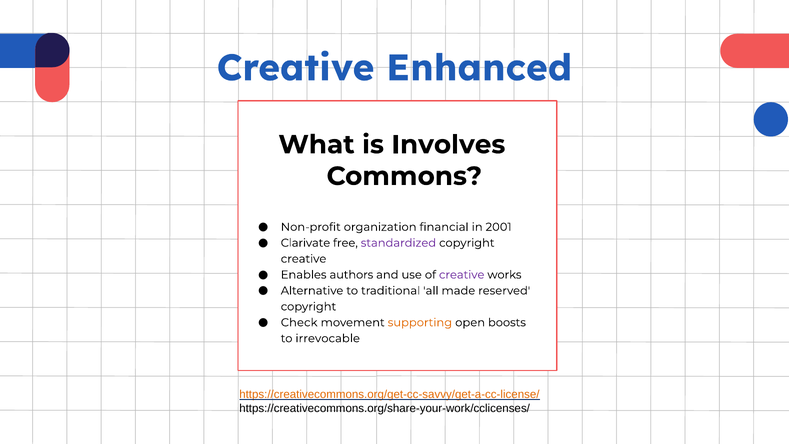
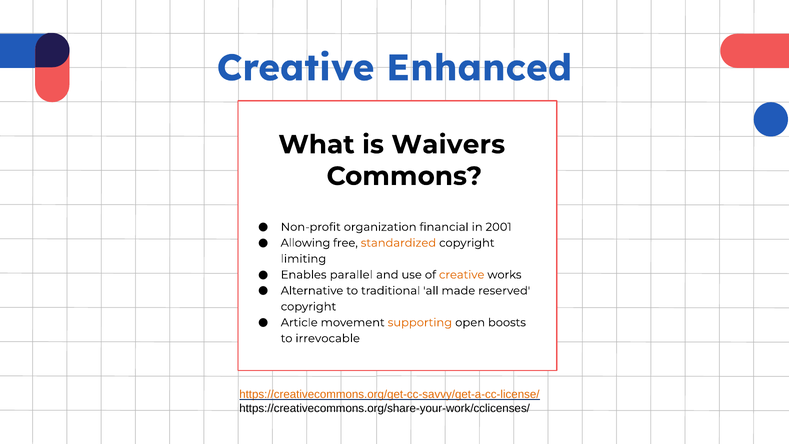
Involves: Involves -> Waivers (448, 145)
Clarivate: Clarivate -> Allowing (305, 243)
standardized colour: purple -> orange (398, 243)
creative: creative -> limiting (304, 259)
authors: authors -> parallel (351, 275)
creative colour: purple -> orange (462, 275)
Check: Check -> Article (299, 322)
